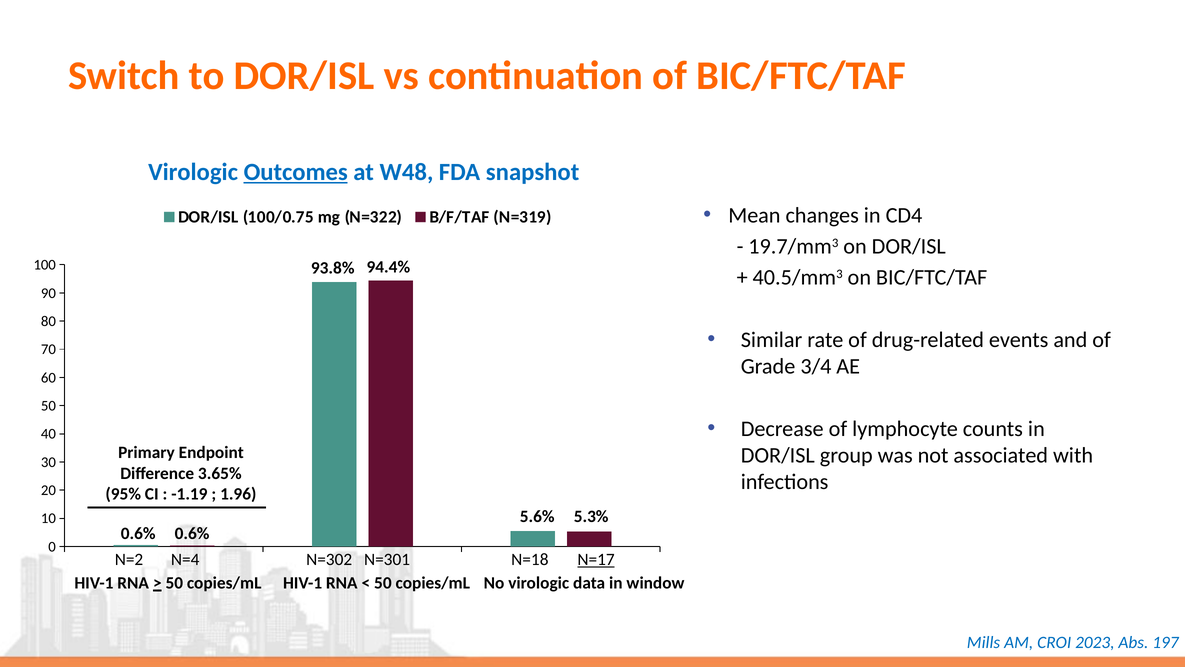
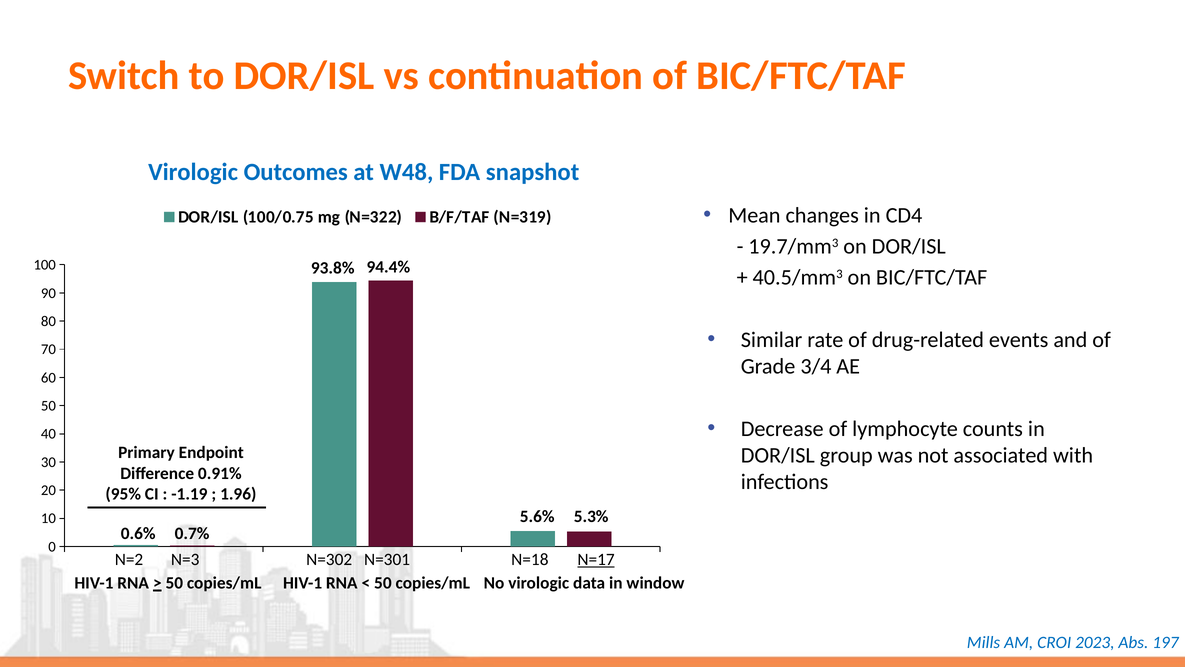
Outcomes underline: present -> none (296, 172)
3.65%: 3.65% -> 0.91% (220, 473)
0.6% 0.6%: 0.6% -> 0.7% (192, 533)
N=4: N=4 -> N=3 (185, 559)
